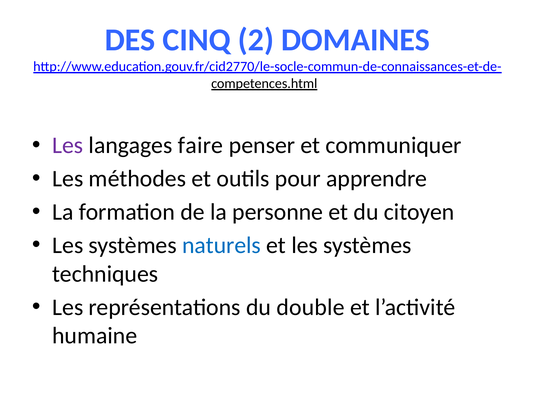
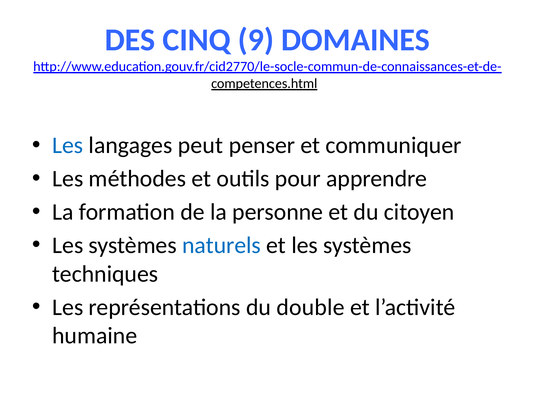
2: 2 -> 9 (256, 40)
Les colour: purple -> blue (68, 146)
faire: faire -> peut (201, 146)
